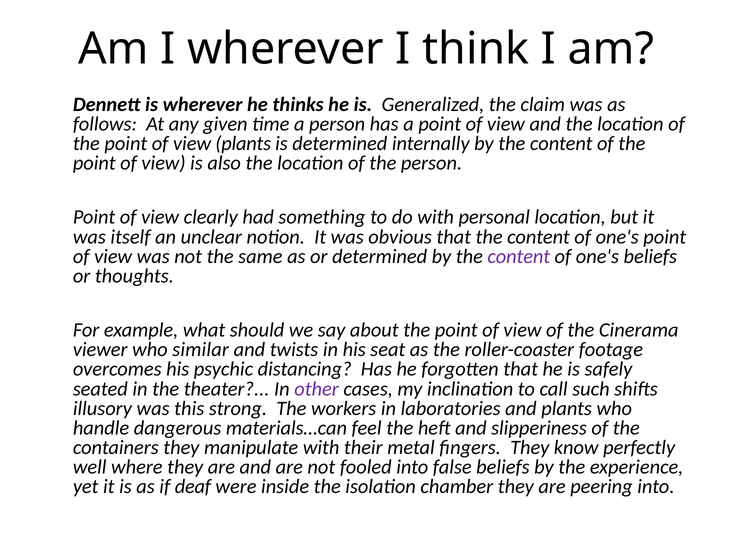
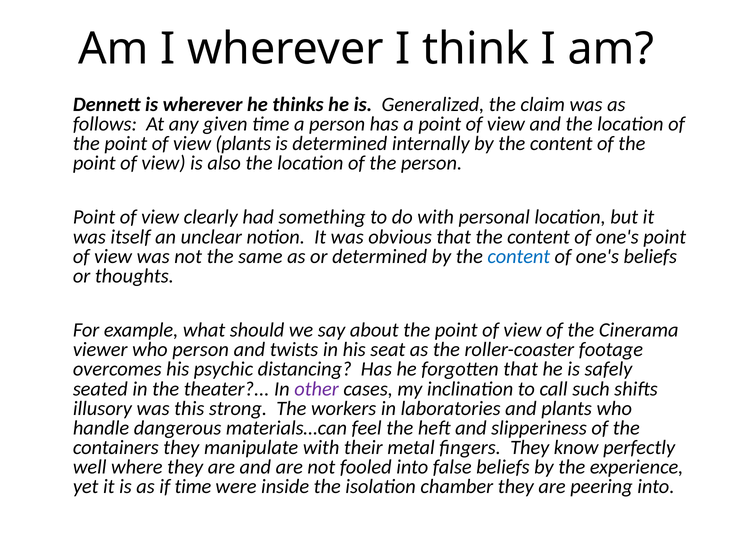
content colour: purple -> blue (519, 256)
who similar: similar -> person (201, 350)
if deaf: deaf -> time (193, 486)
